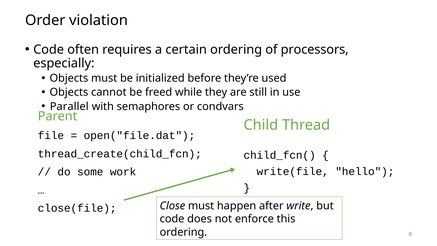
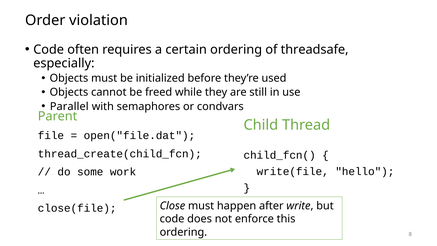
processors: processors -> threadsafe (315, 49)
